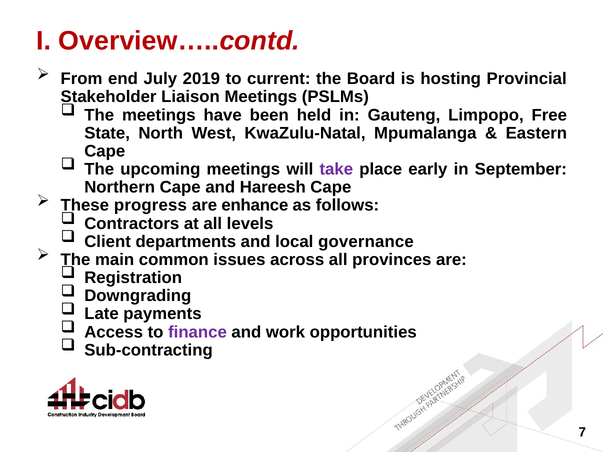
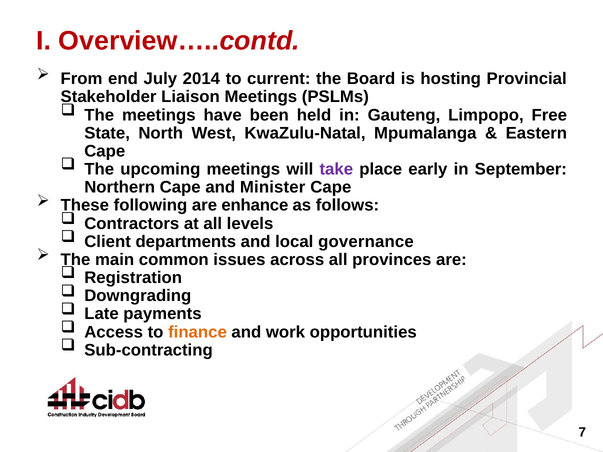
2019: 2019 -> 2014 (201, 79)
Hareesh: Hareesh -> Minister (273, 187)
progress: progress -> following (150, 206)
finance colour: purple -> orange (197, 332)
